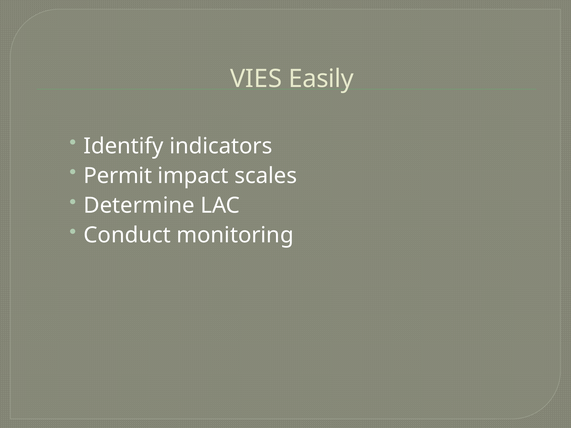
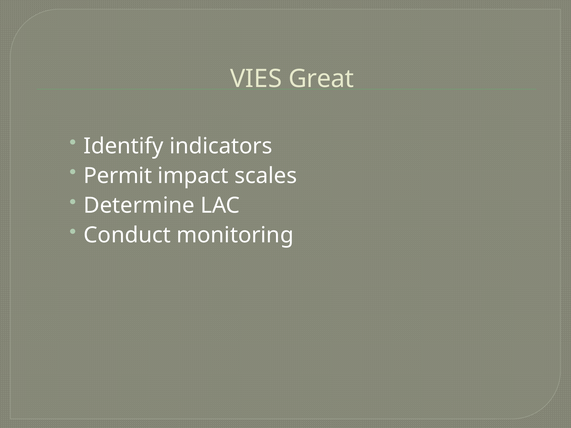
Easily: Easily -> Great (321, 79)
